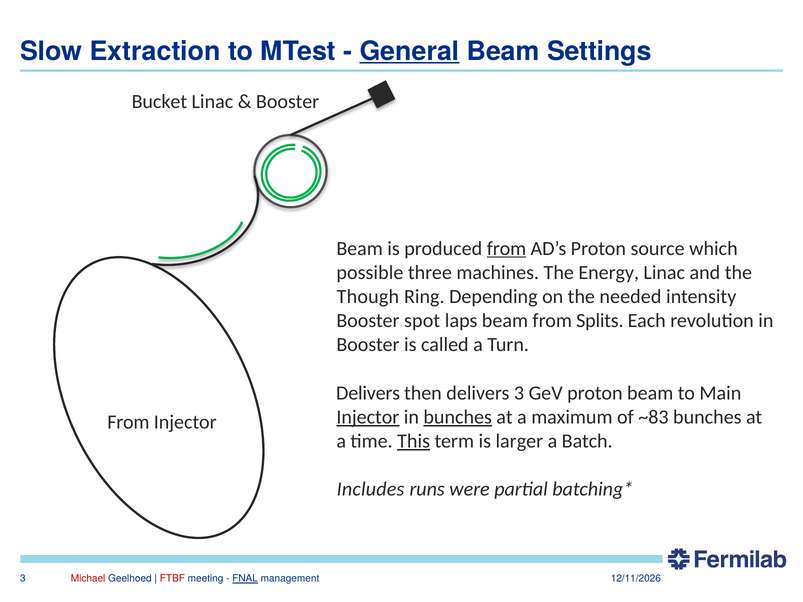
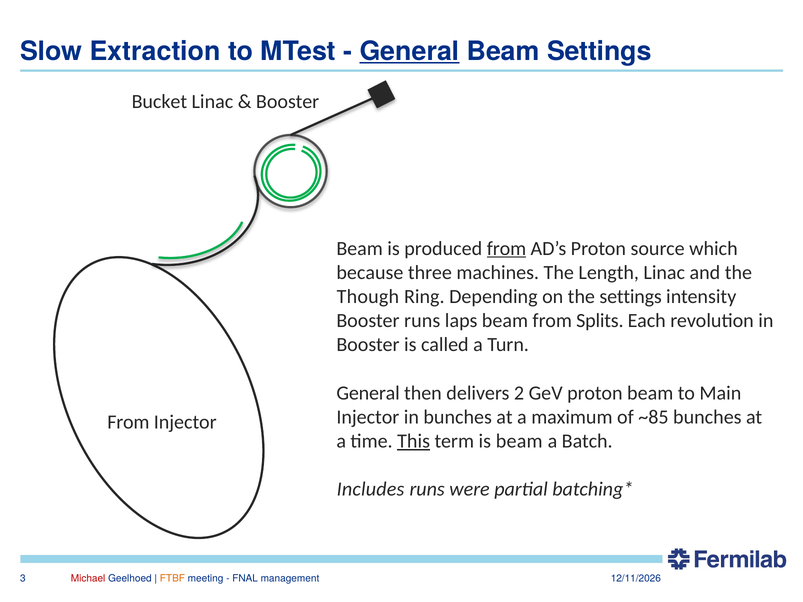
possible: possible -> because (370, 273)
Energy: Energy -> Length (609, 273)
the needed: needed -> settings (631, 297)
Booster spot: spot -> runs (422, 321)
Delivers: Delivers -> General (368, 393)
delivers 3: 3 -> 2 (519, 393)
Injector underline: present -> none (368, 417)
bunches underline: present -> none (458, 417)
~83: ~83 -> ~85 (653, 417)
is larger: larger -> beam (519, 441)
FTBF colour: red -> orange (172, 579)
FNAL underline: present -> none (245, 579)
